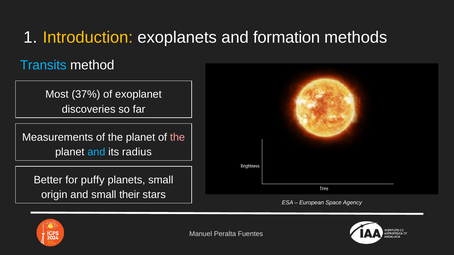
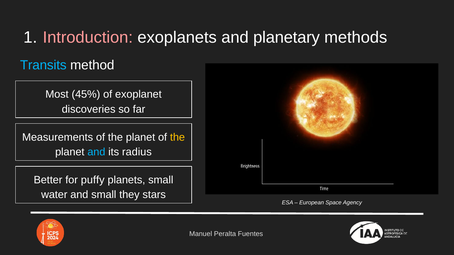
Introduction colour: yellow -> pink (88, 38)
formation: formation -> planetary (287, 38)
37%: 37% -> 45% (86, 95)
the colour: pink -> yellow (177, 137)
origin: origin -> water (54, 195)
their: their -> they (129, 195)
